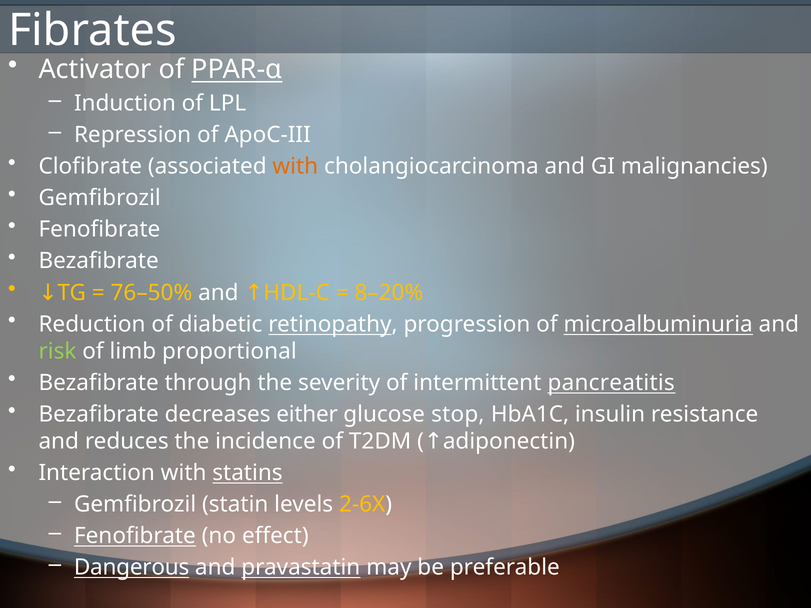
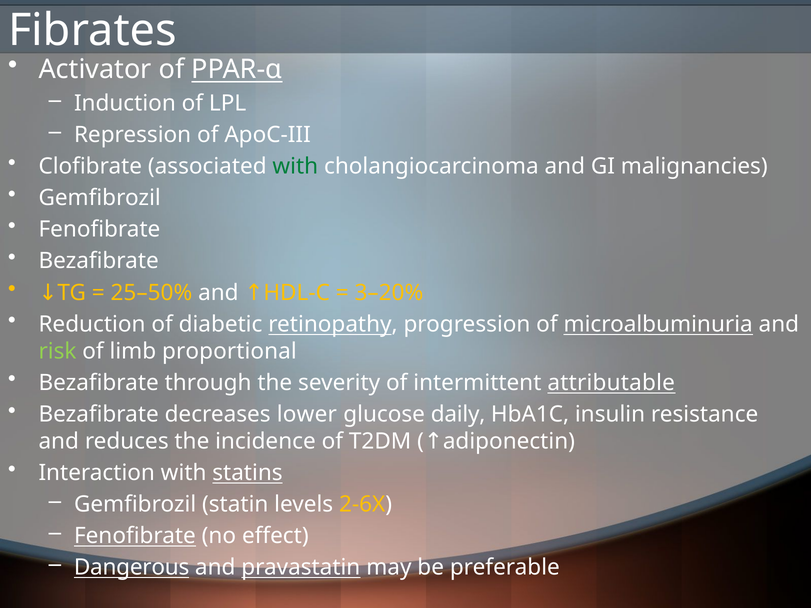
with colour: orange -> green (295, 167)
76–50%: 76–50% -> 25–50% (151, 293)
8–20%: 8–20% -> 3–20% (389, 293)
pancreatitis: pancreatitis -> attributable (611, 383)
either: either -> lower (307, 414)
stop: stop -> daily (458, 414)
